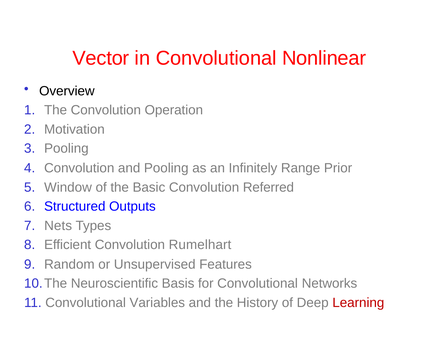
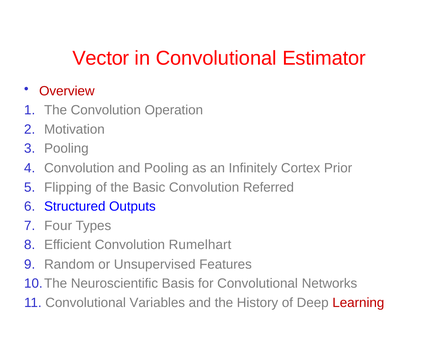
Nonlinear: Nonlinear -> Estimator (324, 58)
Overview colour: black -> red (67, 91)
Range: Range -> Cortex (301, 168)
Window: Window -> Flipping (68, 187)
Nets: Nets -> Four (58, 226)
